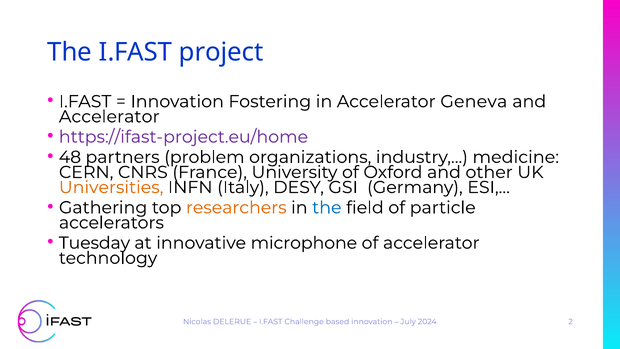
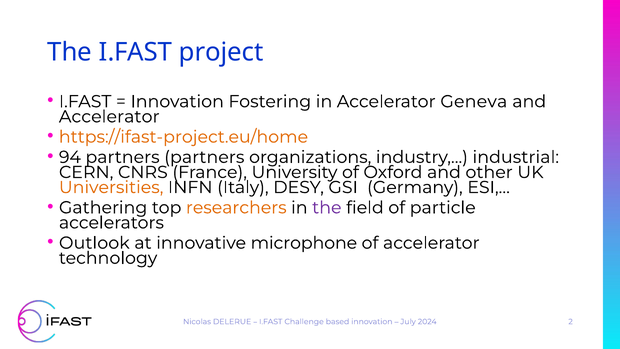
https://ifast-project.eu/home colour: purple -> orange (183, 137)
48: 48 -> 94 (70, 157)
partners problem: problem -> partners (204, 157)
medicine: medicine -> industrial (516, 157)
the colour: blue -> purple (327, 207)
Tuesday: Tuesday -> Outlook (94, 243)
